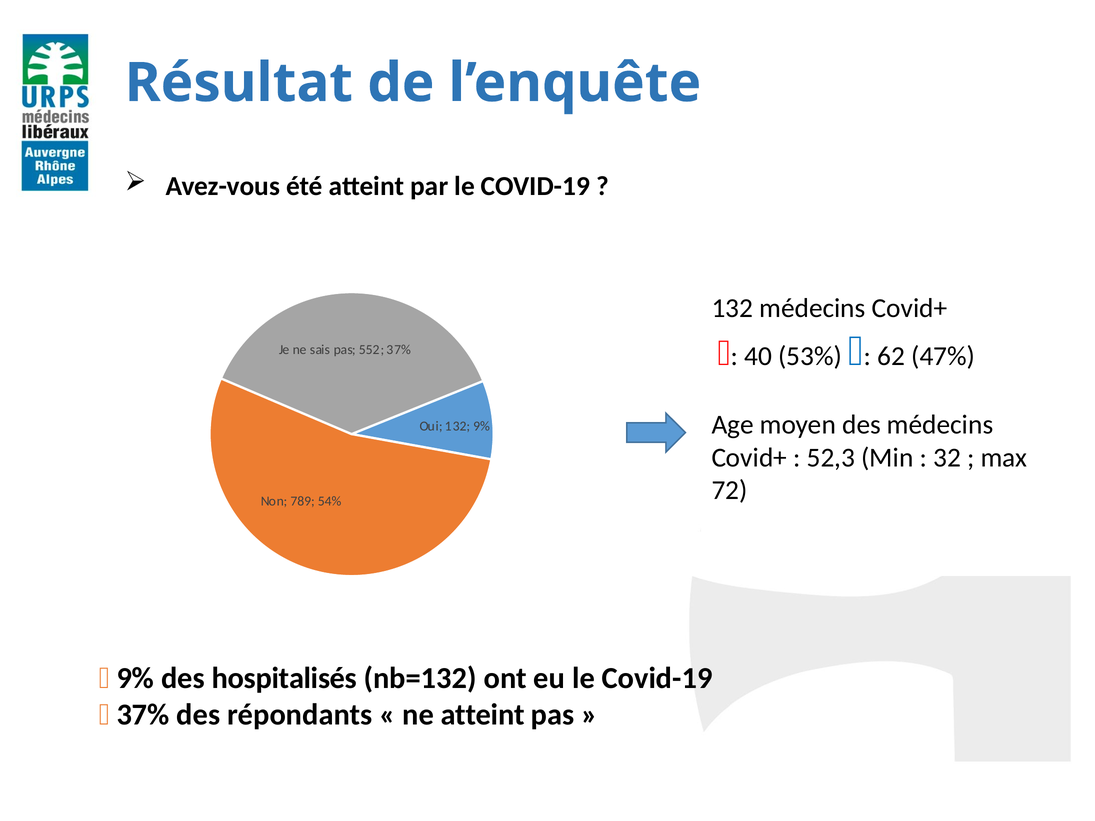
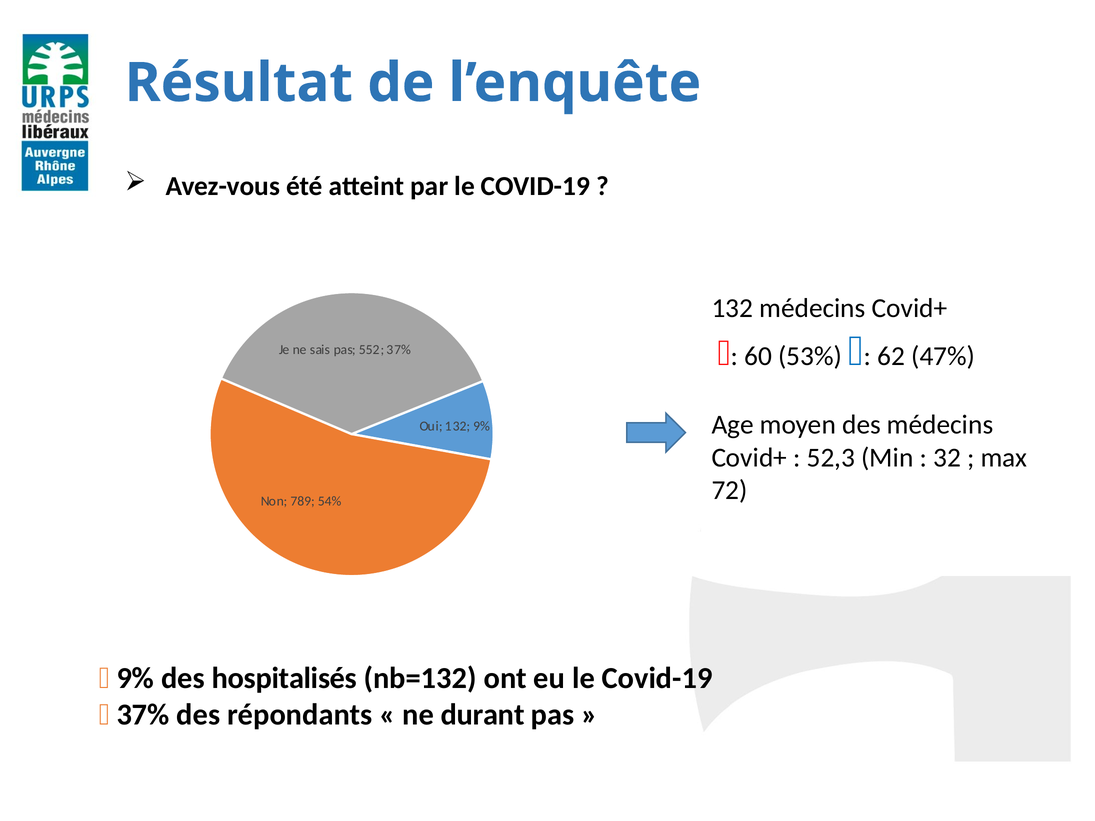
40: 40 -> 60 (758, 356)
ne atteint: atteint -> durant (483, 715)
